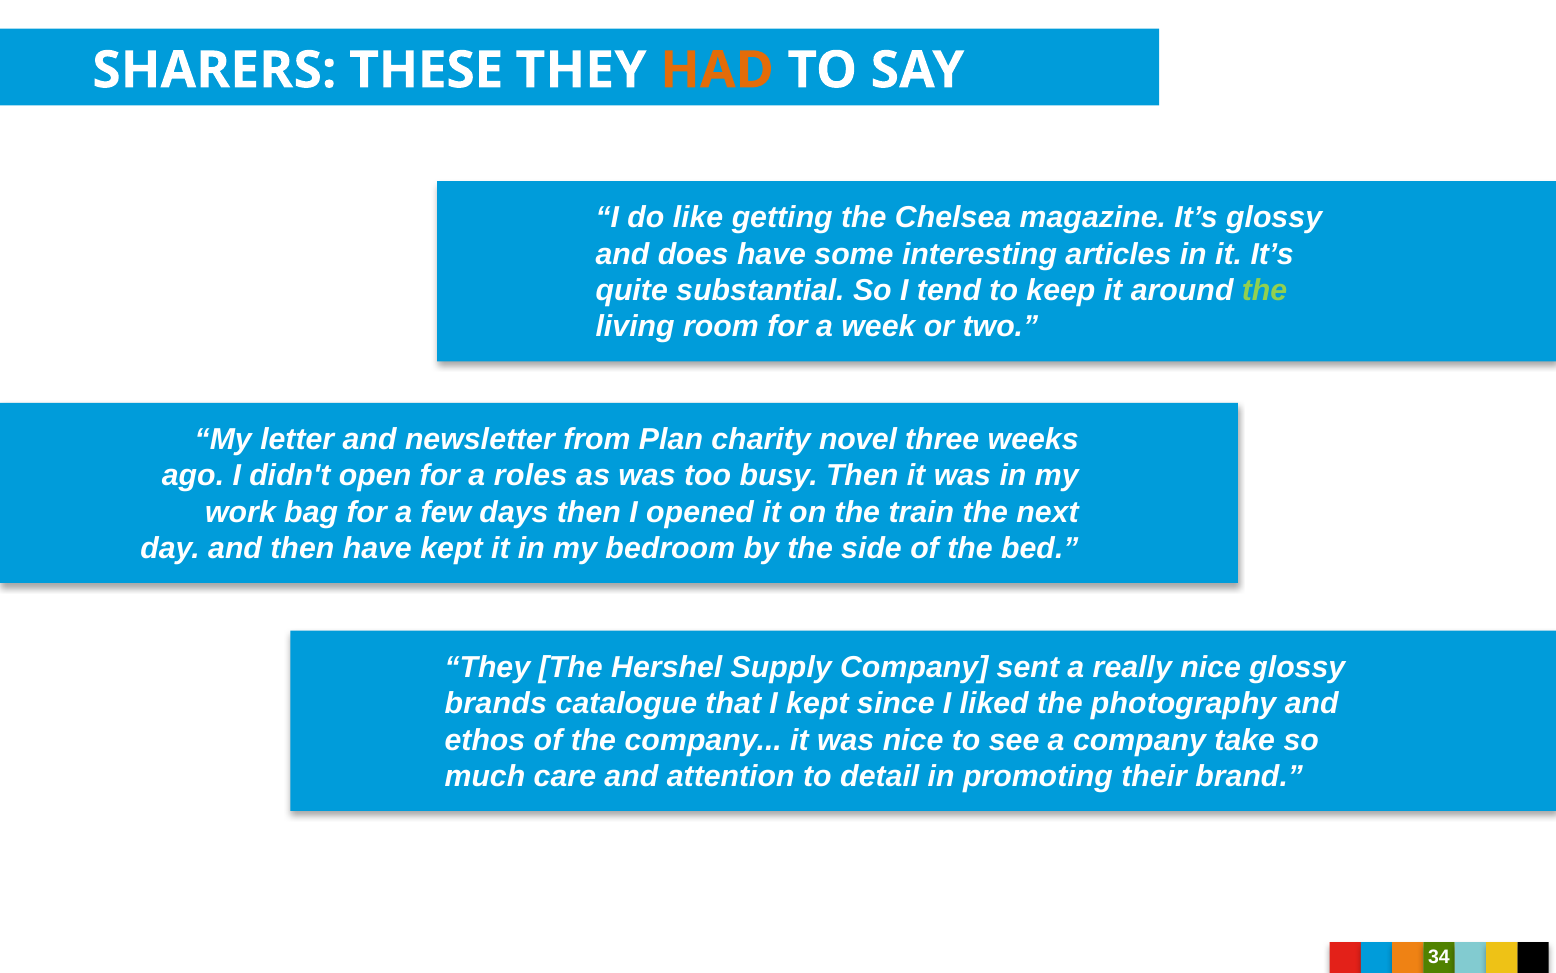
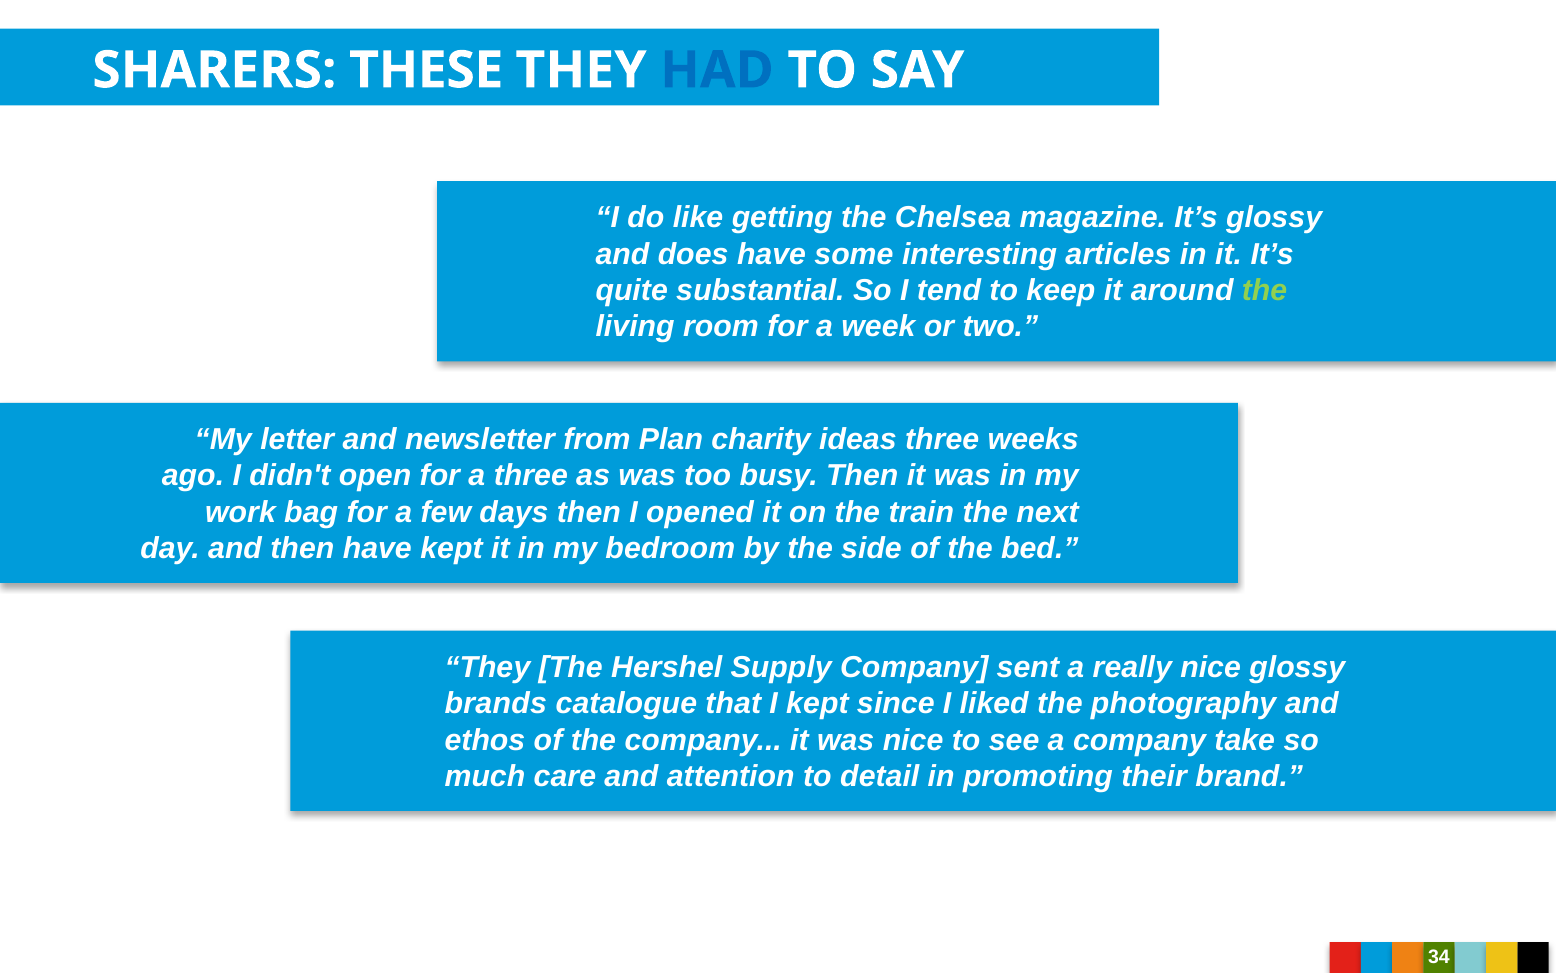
HAD colour: orange -> blue (717, 70)
novel: novel -> ideas (858, 439)
a roles: roles -> three (531, 476)
